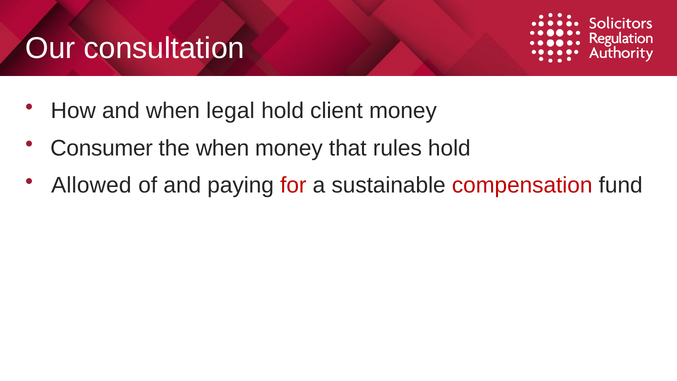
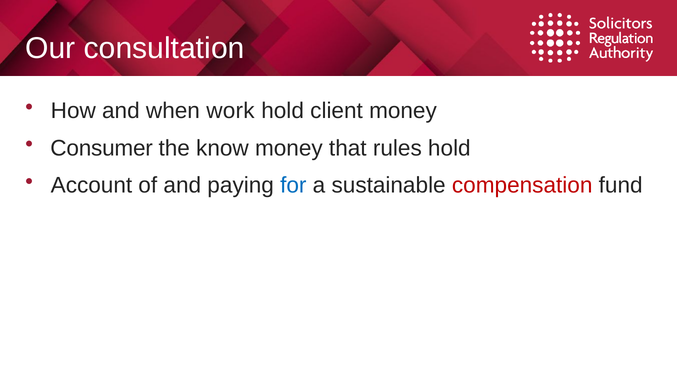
legal: legal -> work (230, 111)
the when: when -> know (222, 148)
Allowed: Allowed -> Account (91, 185)
for colour: red -> blue (293, 185)
